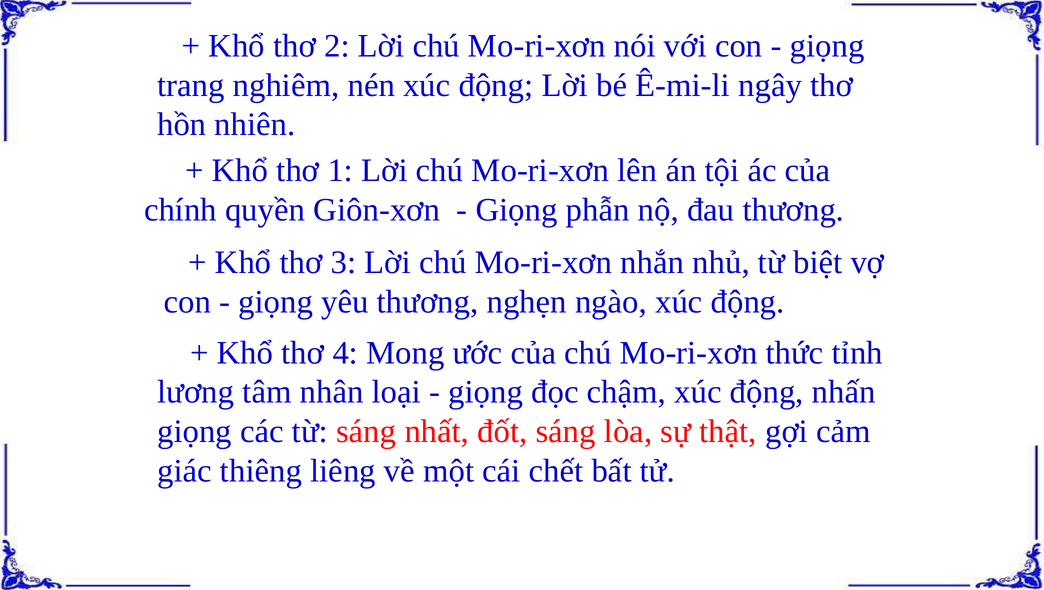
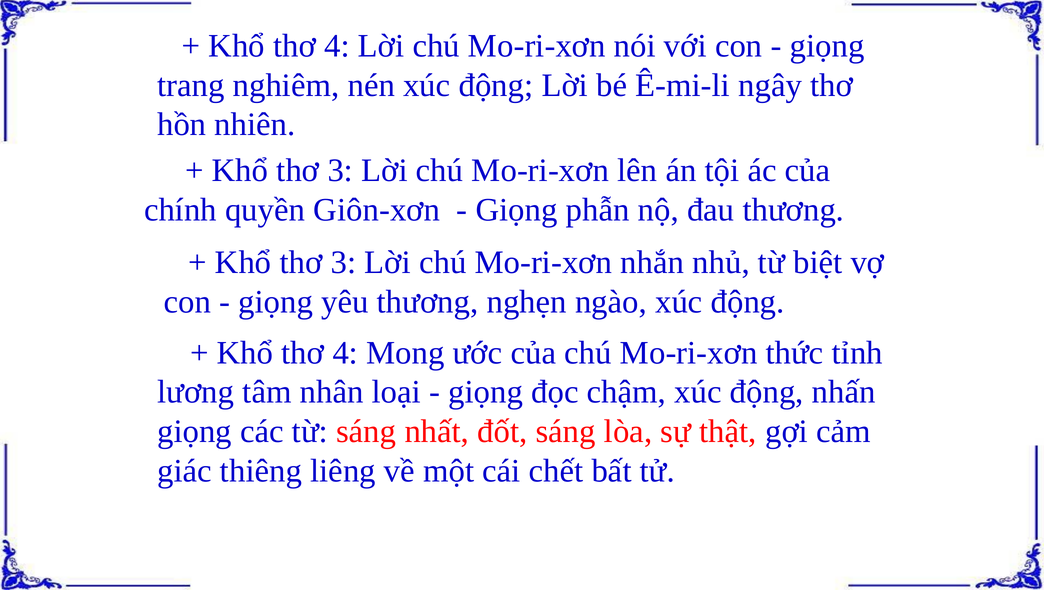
2: 2 -> 4 (337, 46)
1: 1 -> 3 (340, 171)
